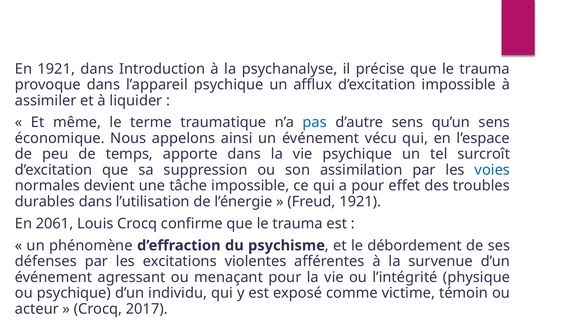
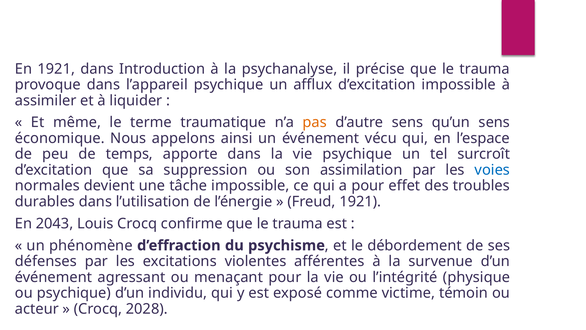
pas colour: blue -> orange (315, 122)
2061: 2061 -> 2043 (55, 223)
2017: 2017 -> 2028 (147, 309)
